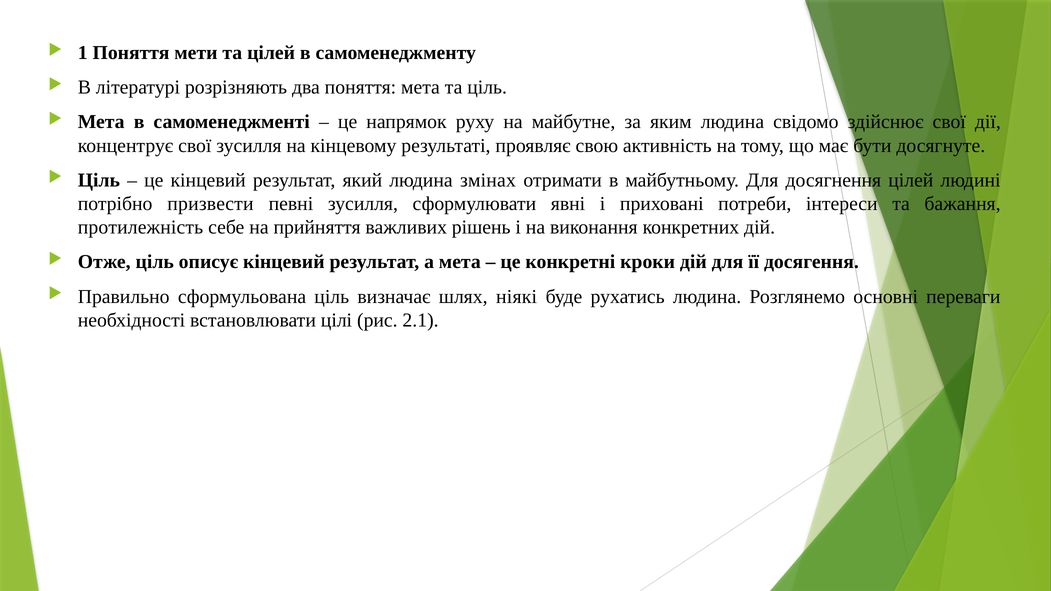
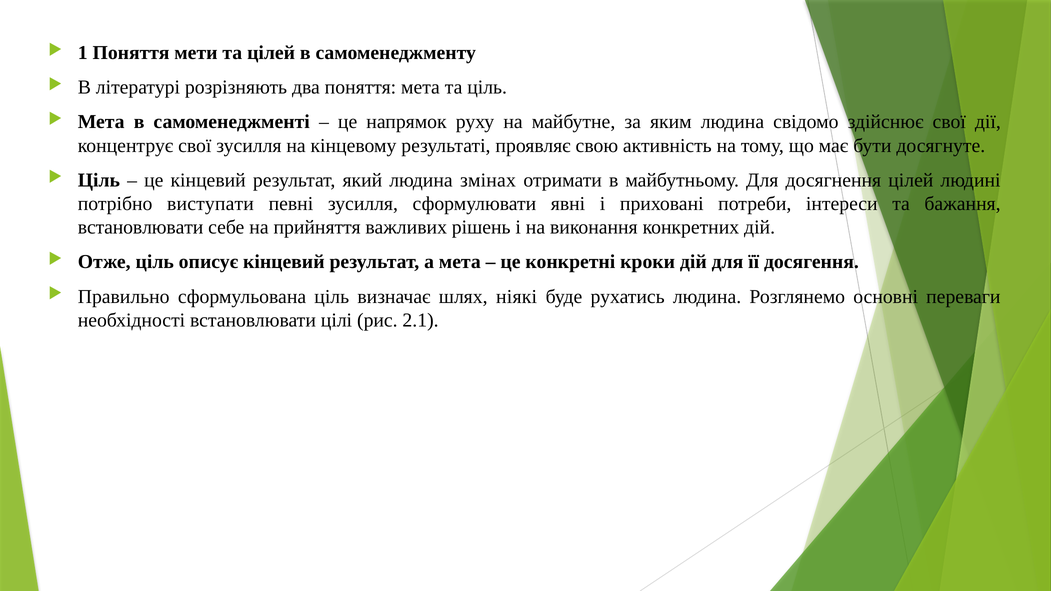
призвести: призвести -> виступати (210, 204)
протилежність: протилежність -> встановлювати (141, 227)
